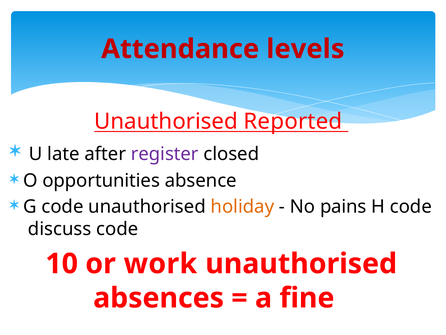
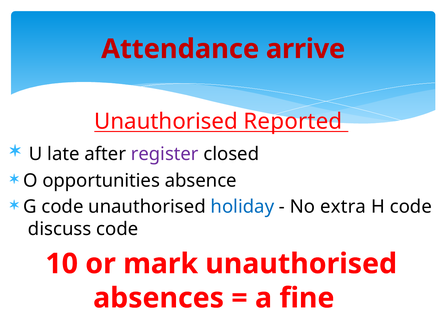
levels: levels -> arrive (306, 49)
holiday colour: orange -> blue (242, 206)
pains: pains -> extra (343, 206)
work: work -> mark (161, 263)
